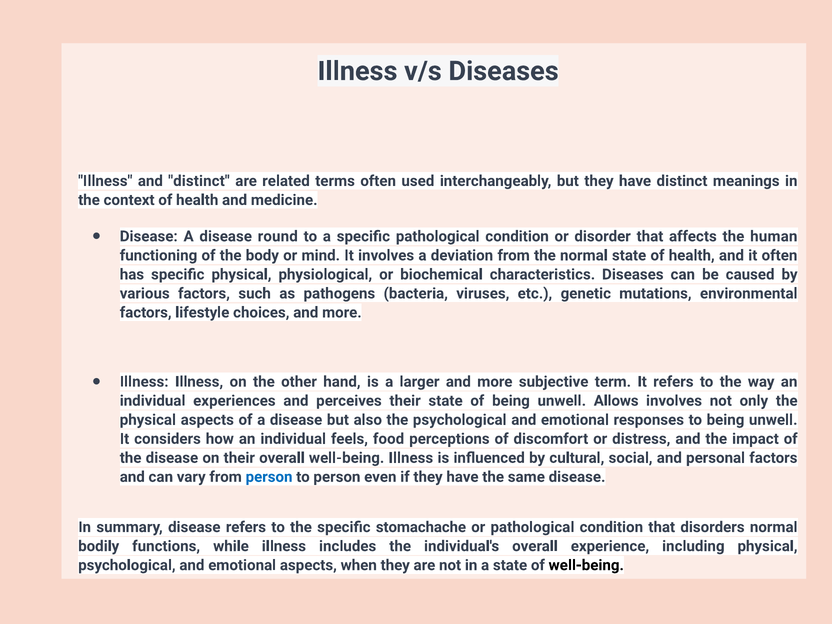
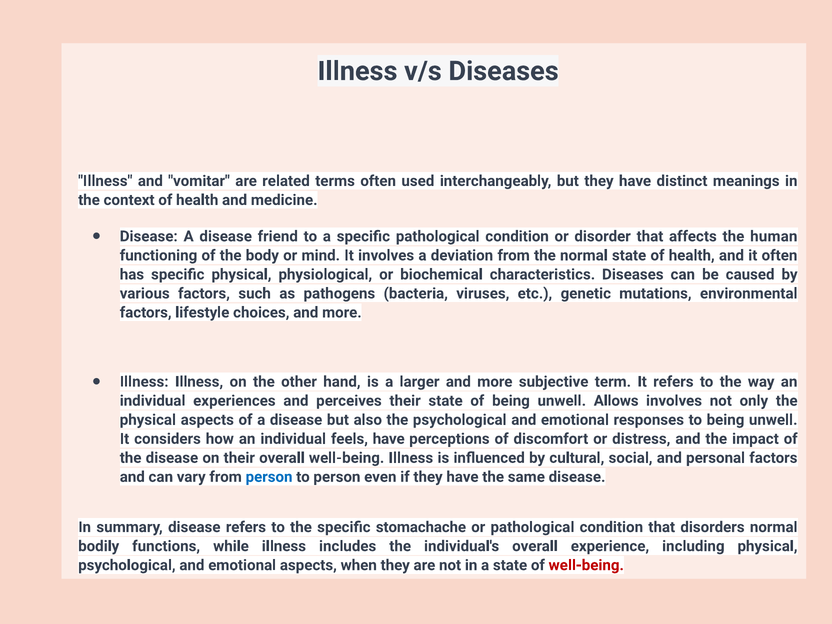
and distinct: distinct -> vomitar (199, 181)
round: round -> friend (278, 236)
feels food: food -> have (389, 439)
well-being colour: black -> red (586, 565)
